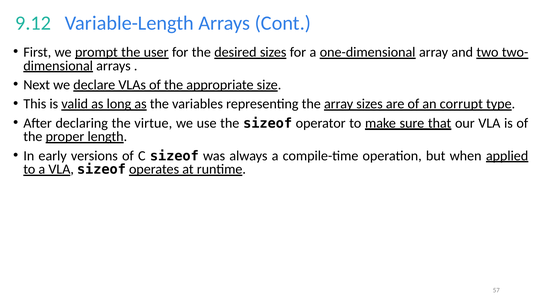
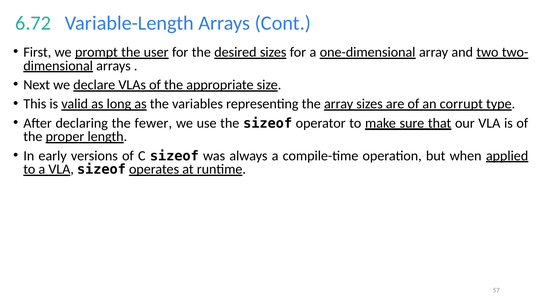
9.12: 9.12 -> 6.72 (33, 23)
virtue: virtue -> fewer (153, 123)
